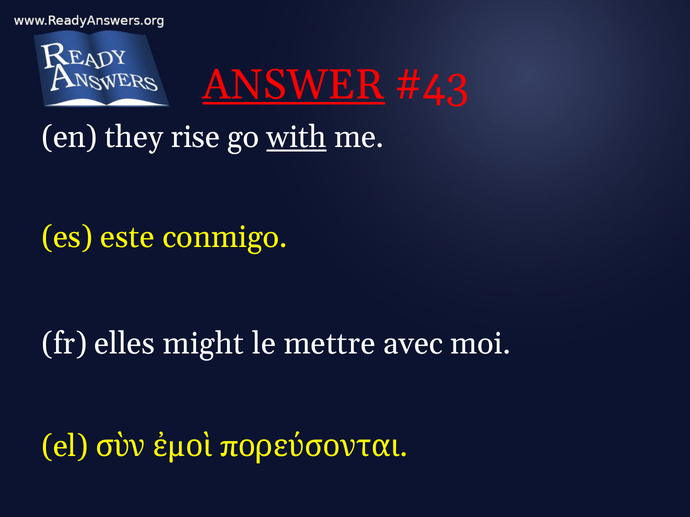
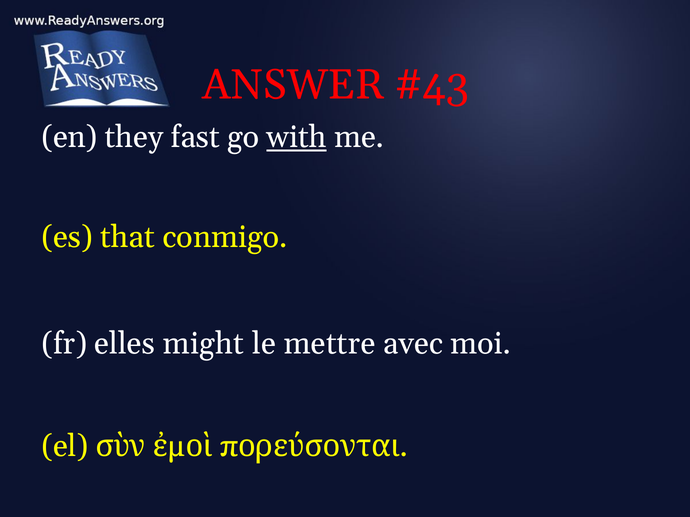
ANSWER underline: present -> none (294, 85)
rise: rise -> fast (195, 137)
este: este -> that (128, 237)
